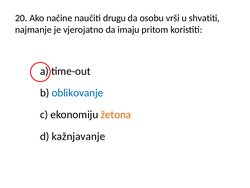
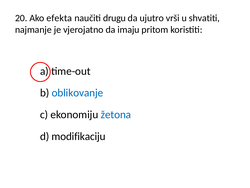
načine: načine -> efekta (59, 18)
osobu: osobu -> ujutro (152, 18)
žetona colour: orange -> blue (116, 114)
kažnjavanje: kažnjavanje -> modifikaciju (79, 136)
